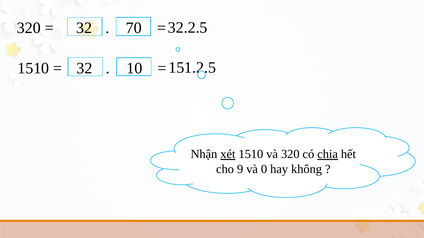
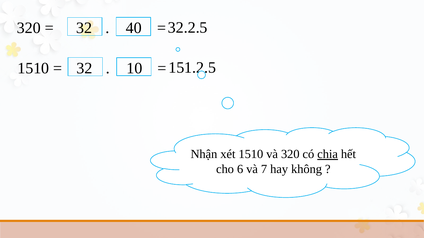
70: 70 -> 40 (134, 28)
xét underline: present -> none (228, 155)
9: 9 -> 6 (240, 169)
0: 0 -> 7 (264, 169)
